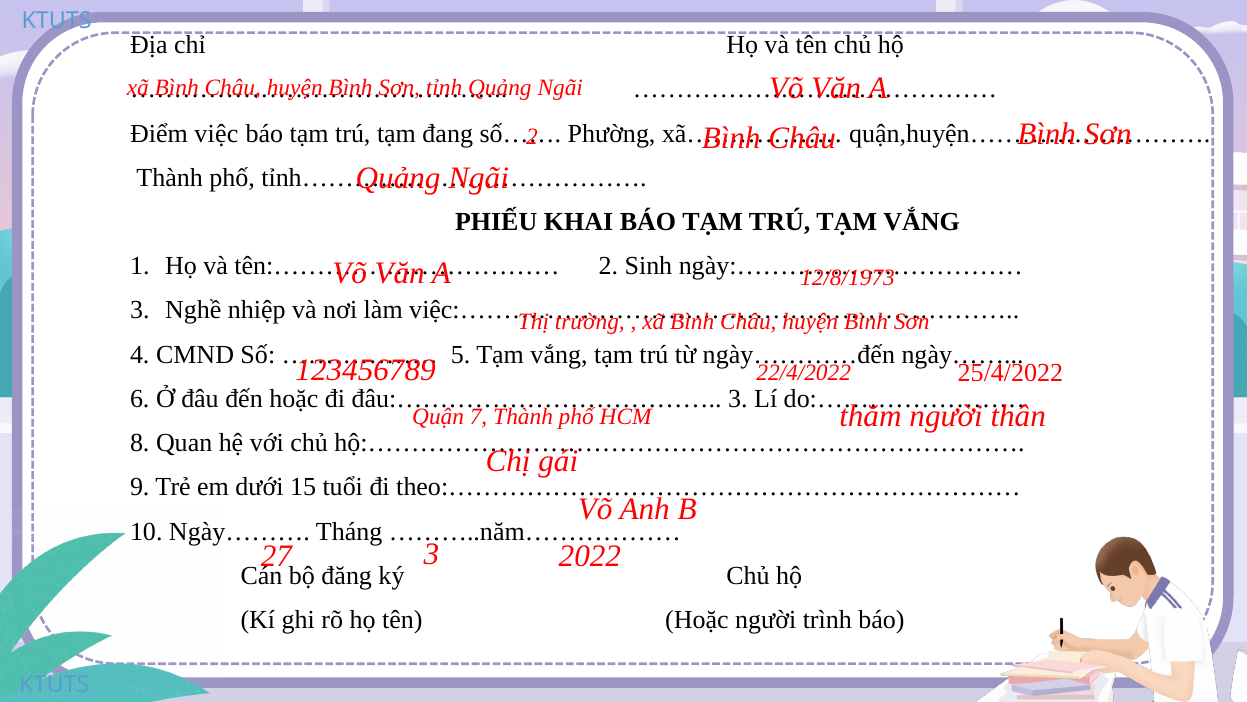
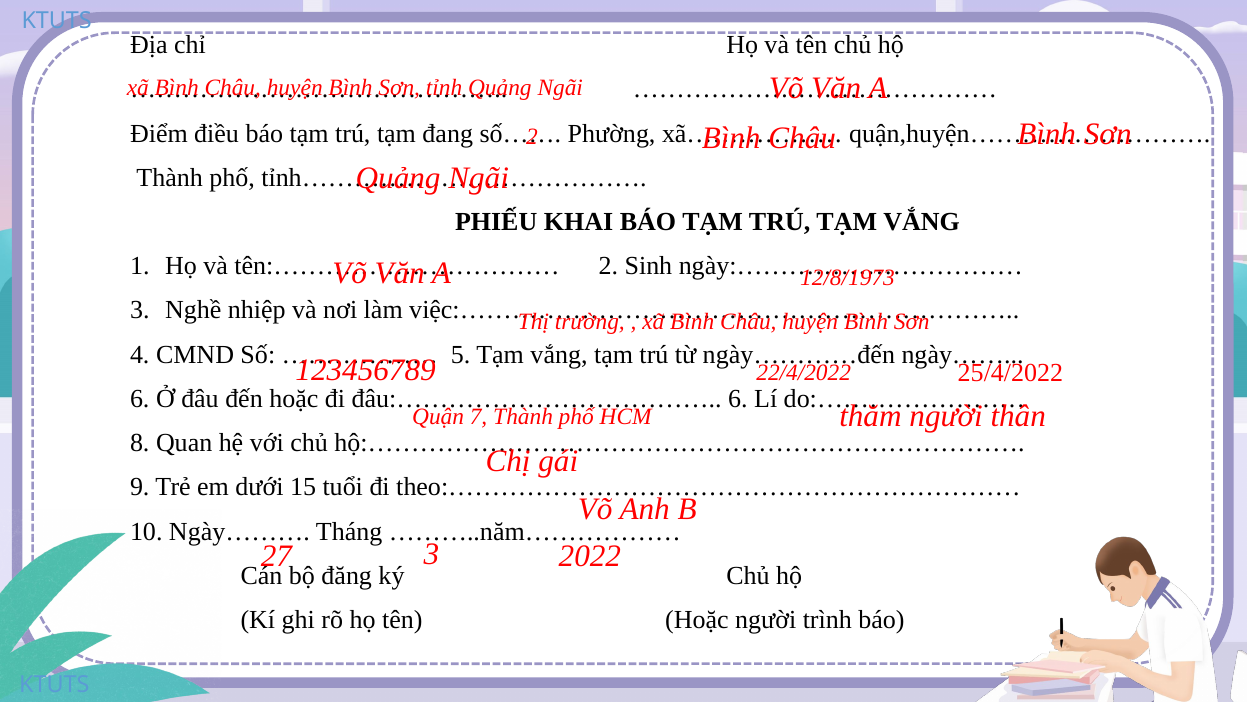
việc: việc -> điều (217, 133)
đâu:……………………………… 3: 3 -> 6 (738, 398)
